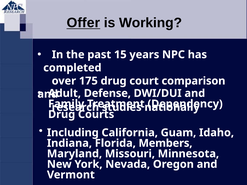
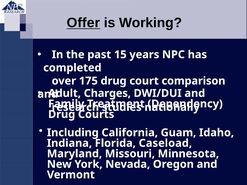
Defense: Defense -> Charges (107, 93)
Members: Members -> Caseload (165, 143)
